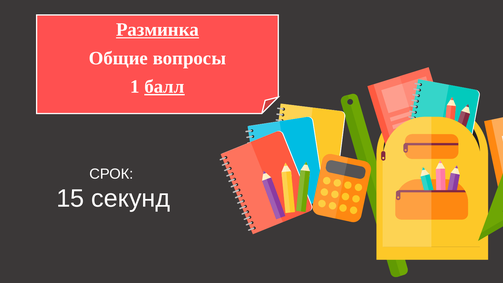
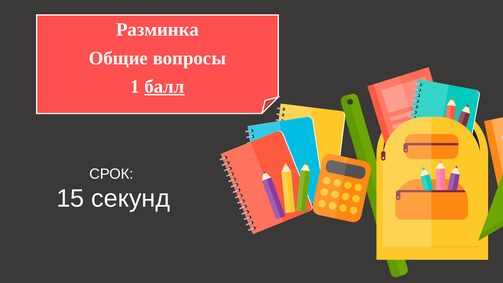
Разминка underline: present -> none (157, 30)
